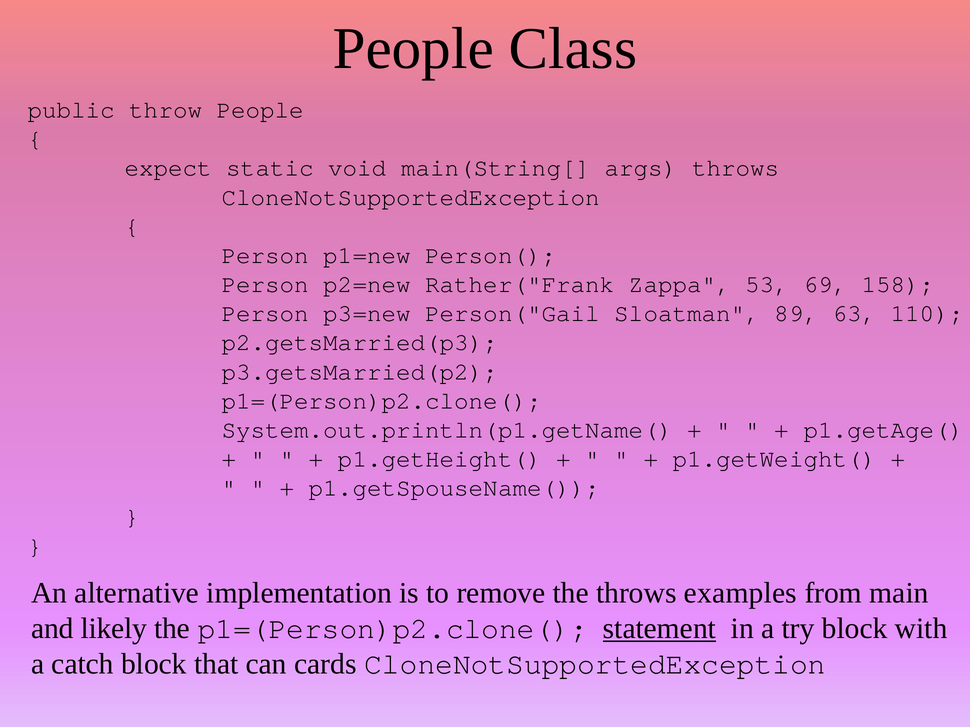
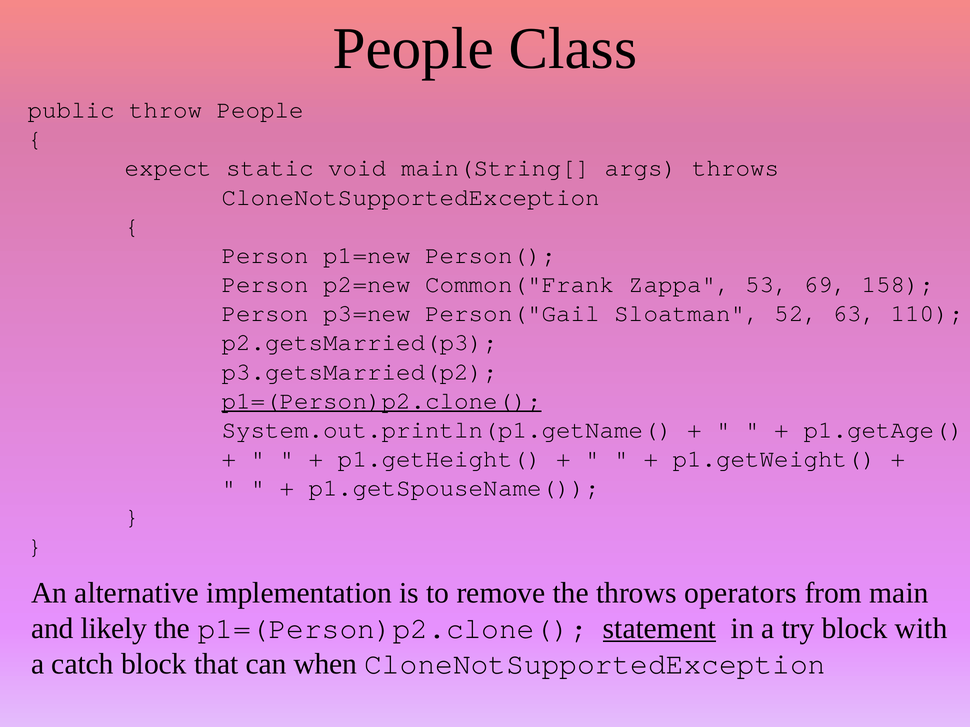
Rather("Frank: Rather("Frank -> Common("Frank (520, 284)
89: 89 -> 52 (796, 314)
p1=(Person)p2.clone( underline: none -> present (382, 401)
examples: examples -> operators (740, 593)
cards: cards -> when (326, 665)
